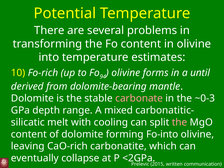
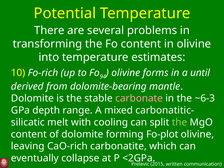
~0-3: ~0-3 -> ~6-3 (205, 98)
the colour: pink -> light green (180, 122)
Fo-into: Fo-into -> Fo-plot (162, 134)
